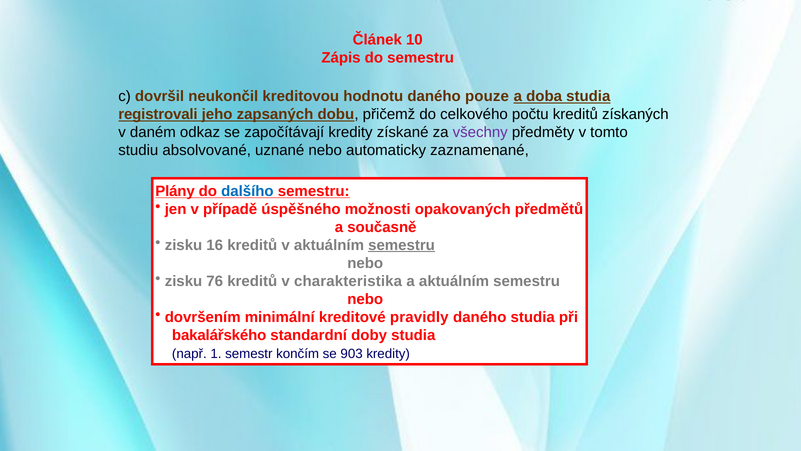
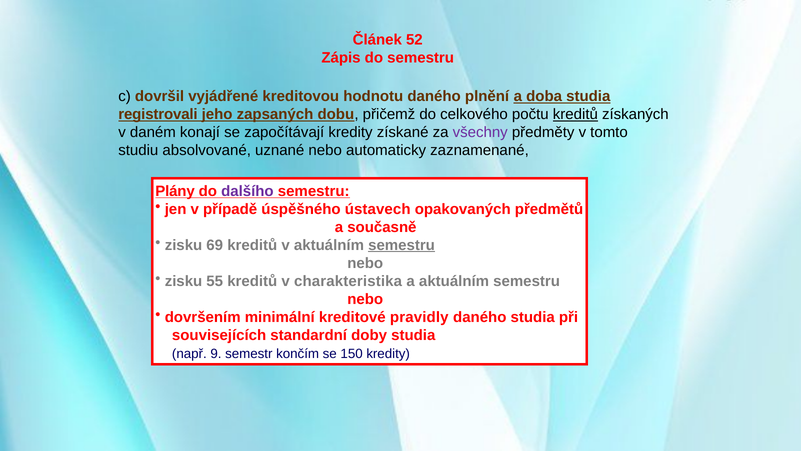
10: 10 -> 52 (414, 40)
neukončil: neukončil -> vyjádřené (223, 96)
pouze: pouze -> plnění (487, 96)
kreditů underline: none -> present (575, 114)
odkaz: odkaz -> konají (200, 132)
dalšího colour: blue -> purple (247, 191)
možnosti: možnosti -> ústavech (378, 209)
16: 16 -> 69 (215, 245)
76: 76 -> 55 (215, 281)
bakalářského: bakalářského -> souvisejících (219, 335)
1: 1 -> 9 (216, 354)
903: 903 -> 150 (352, 354)
